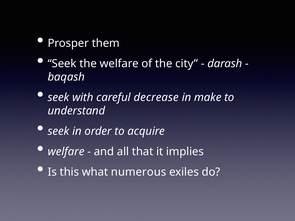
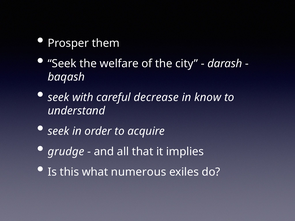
make: make -> know (208, 97)
welfare: welfare -> grudge (66, 152)
